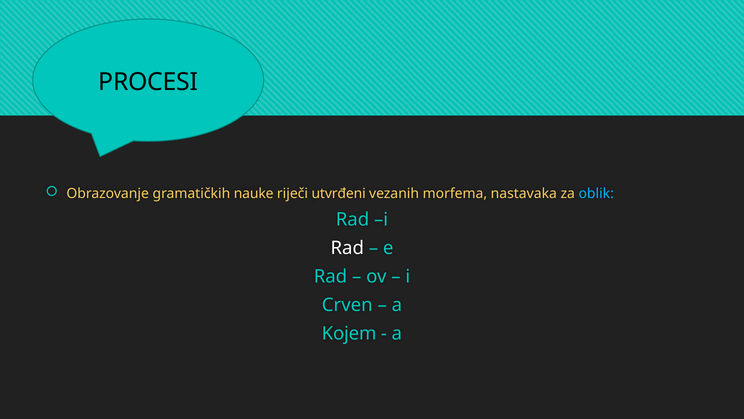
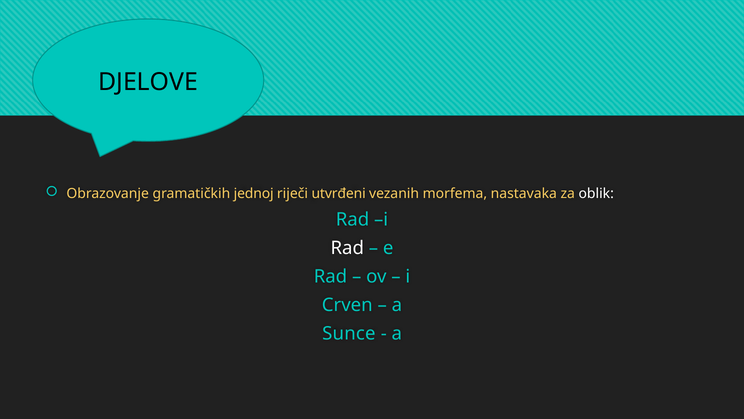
PROCESI: PROCESI -> DJELOVE (148, 82)
nauke: nauke -> jednoj (254, 193)
oblik colour: light blue -> white (596, 193)
Kojem: Kojem -> Sunce (349, 333)
